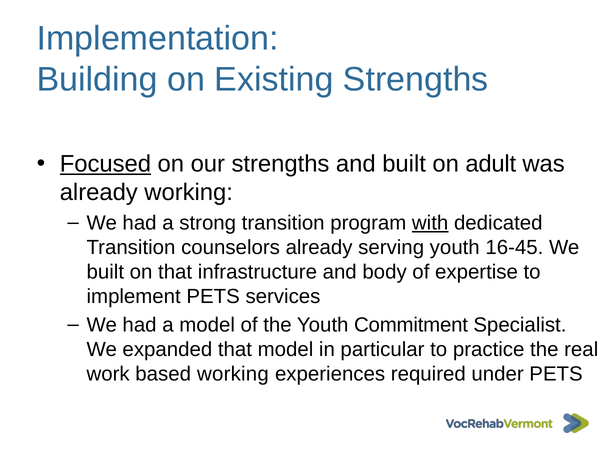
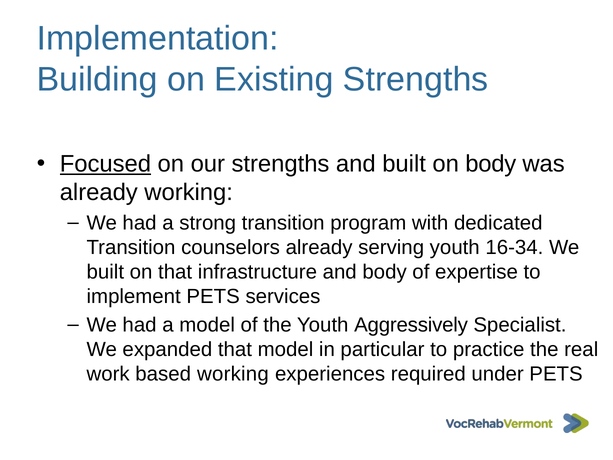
on adult: adult -> body (491, 164)
with underline: present -> none (430, 223)
16-45: 16-45 -> 16-34 (514, 247)
Commitment: Commitment -> Aggressively (411, 325)
